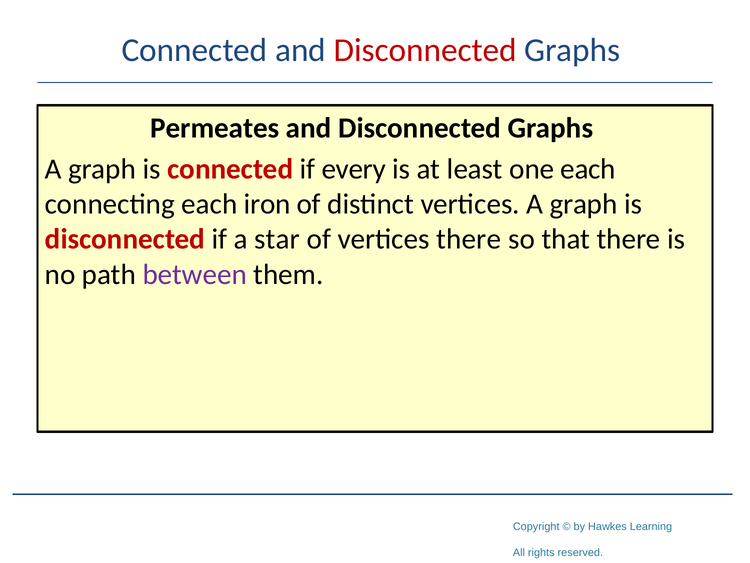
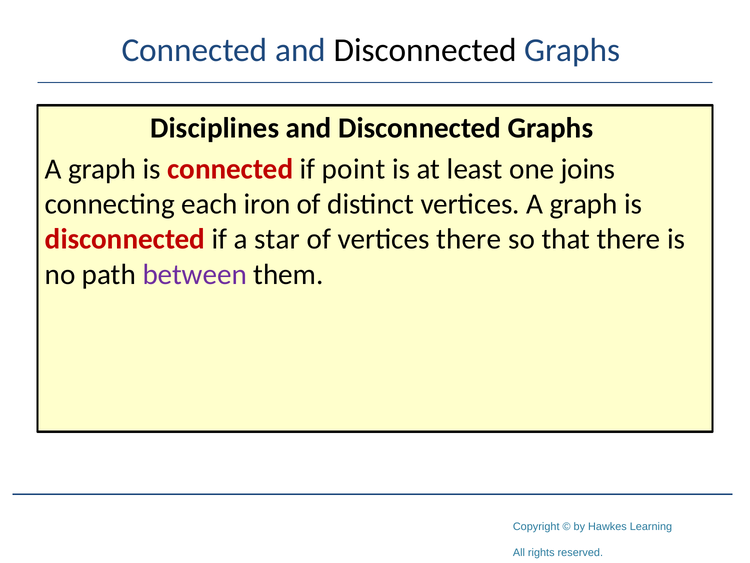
Disconnected colour: red -> black (425, 50)
Permeates: Permeates -> Disciplines (215, 128)
every: every -> point (354, 169)
one each: each -> joins (588, 169)
